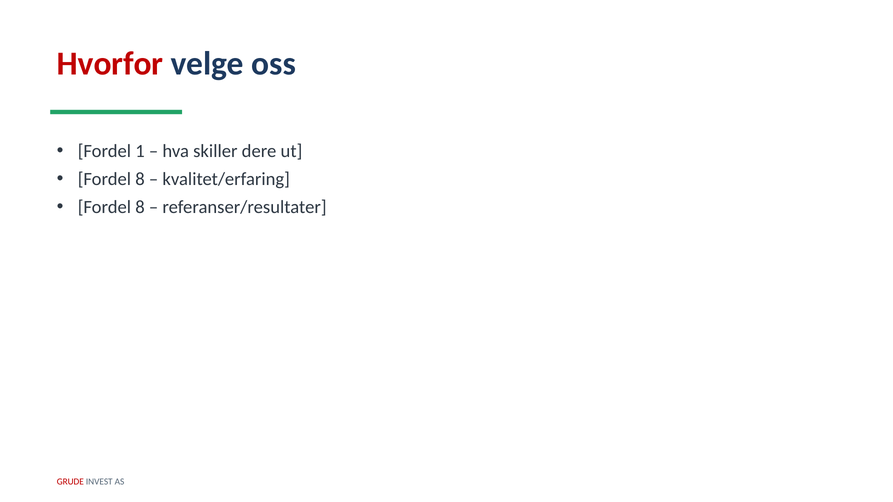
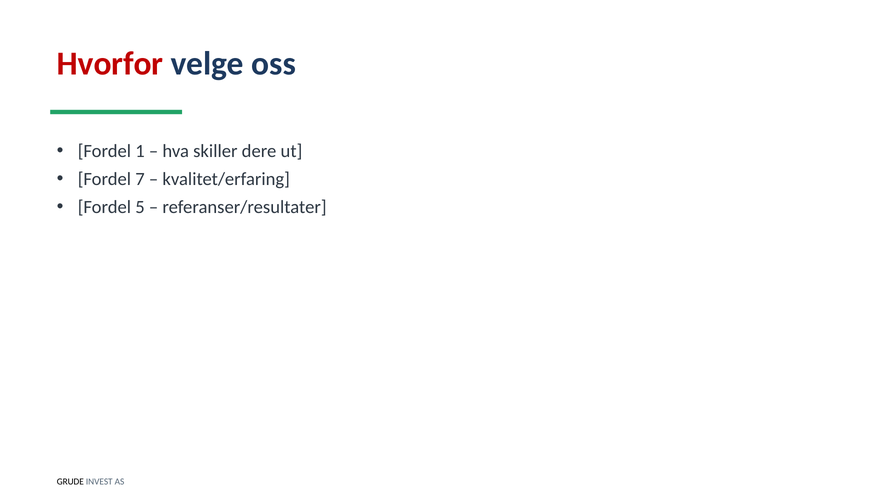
8: 8 -> 7 (140, 179)
8: 8 -> 5 (140, 207)
GRUDE colour: red -> black (70, 482)
